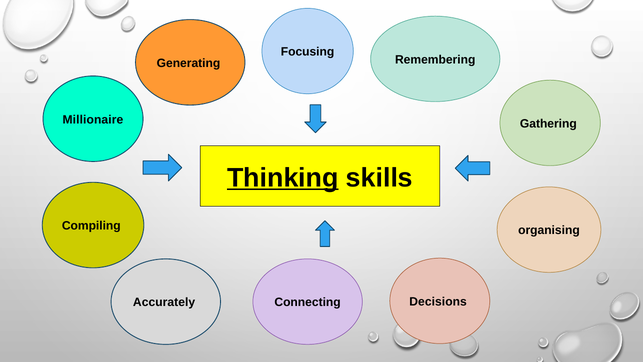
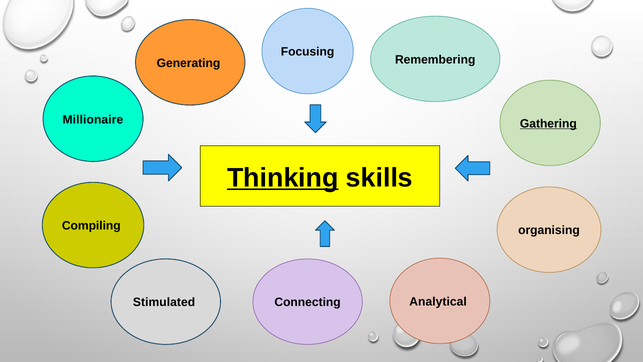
Gathering underline: none -> present (548, 124)
Decisions: Decisions -> Analytical (438, 301)
Accurately: Accurately -> Stimulated (164, 302)
